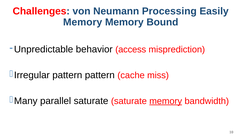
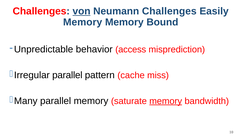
von underline: none -> present (82, 11)
Neumann Processing: Processing -> Challenges (169, 11)
Irregular pattern: pattern -> parallel (67, 75)
parallel saturate: saturate -> memory (91, 101)
